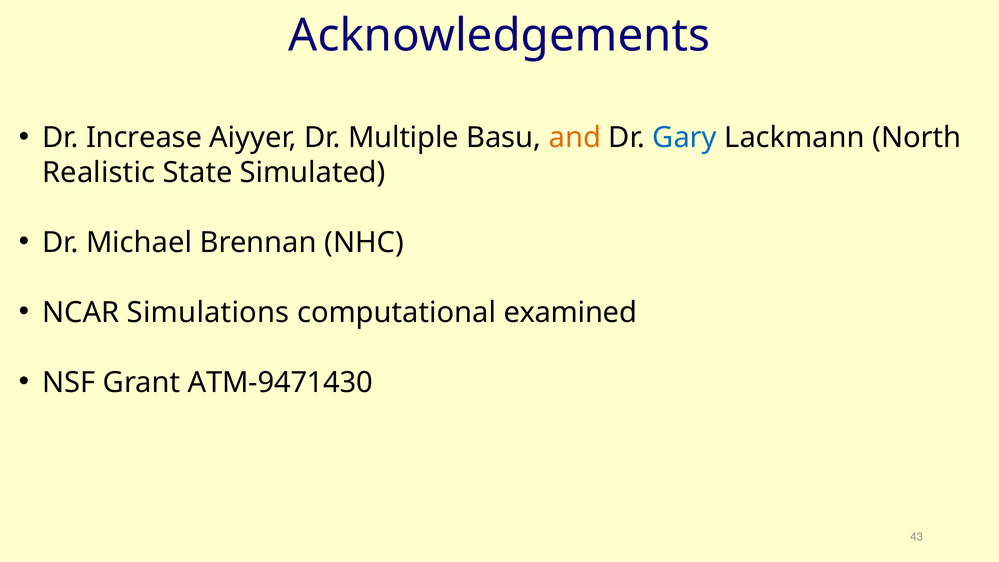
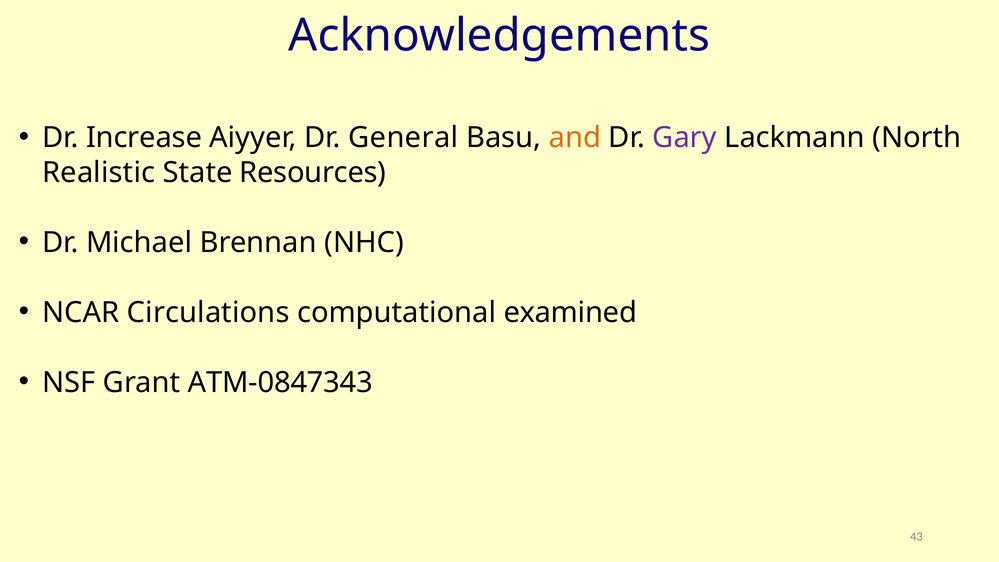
Multiple: Multiple -> General (403, 137)
Gary colour: blue -> purple (685, 137)
Simulated: Simulated -> Resources (313, 172)
Simulations: Simulations -> Circulations (208, 312)
ATM-9471430: ATM-9471430 -> ATM-0847343 (280, 382)
